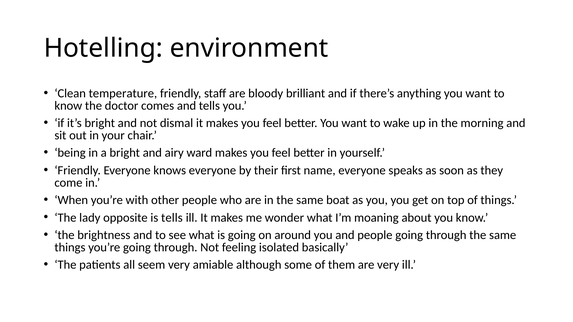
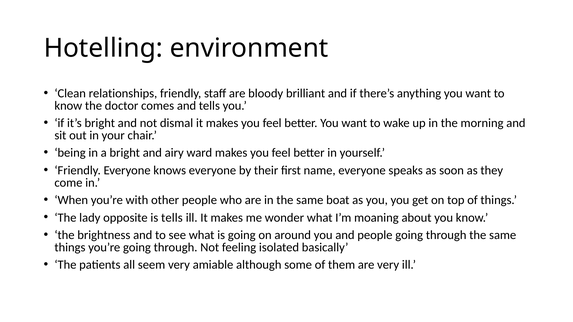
temperature: temperature -> relationships (123, 94)
